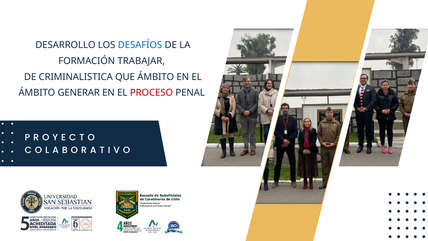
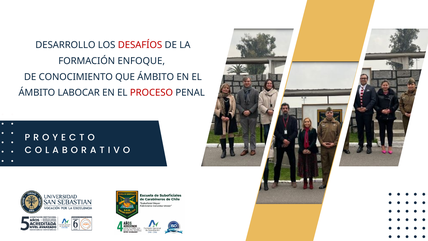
DESAFÍOS colour: blue -> red (140, 45)
TRABAJAR: TRABAJAR -> ENFOQUE (141, 61)
CRIMINALISTICA: CRIMINALISTICA -> CONOCIMIENTO (76, 77)
GENERAR: GENERAR -> LABOCAR (79, 93)
